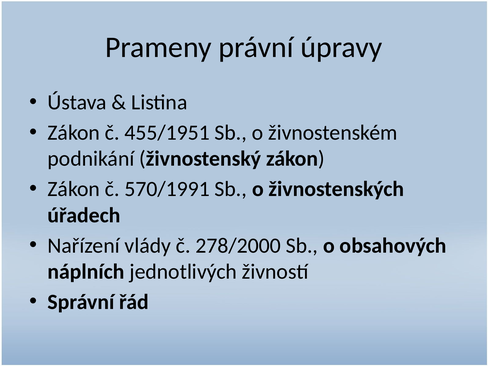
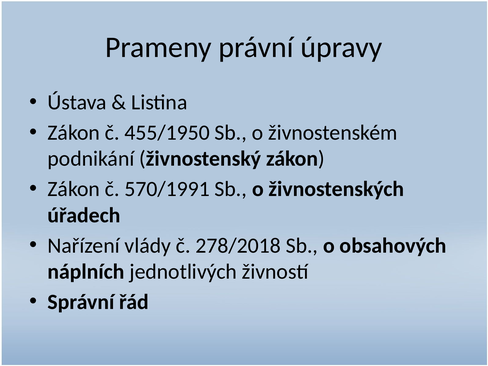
455/1951: 455/1951 -> 455/1950 (167, 133)
278/2000: 278/2000 -> 278/2018 (238, 246)
